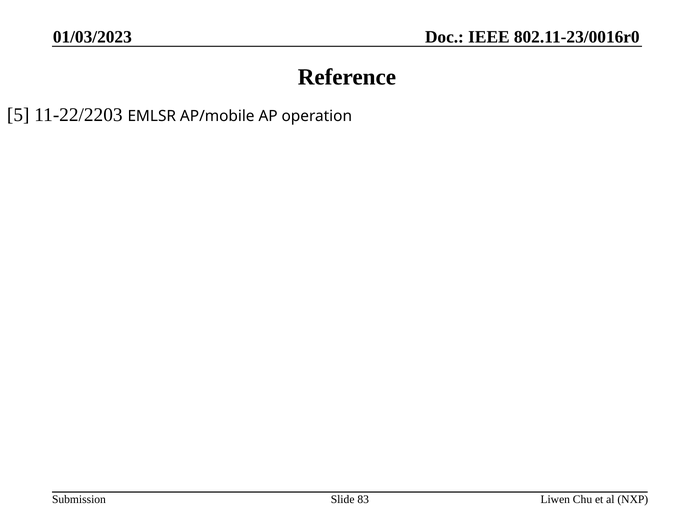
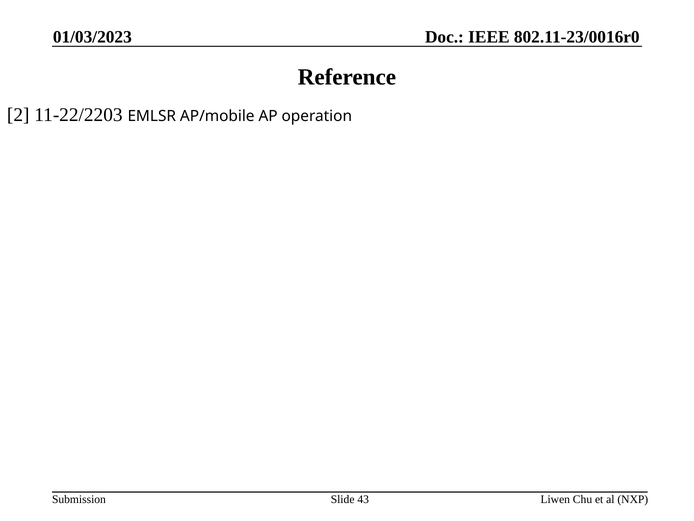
5: 5 -> 2 (18, 115)
83: 83 -> 43 (363, 499)
